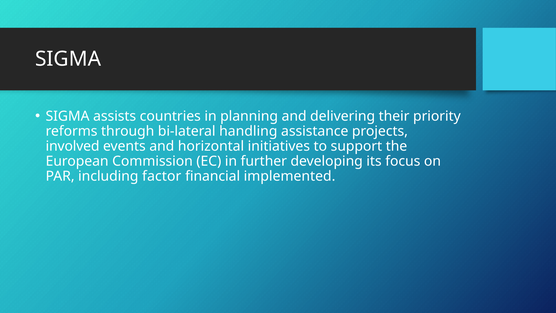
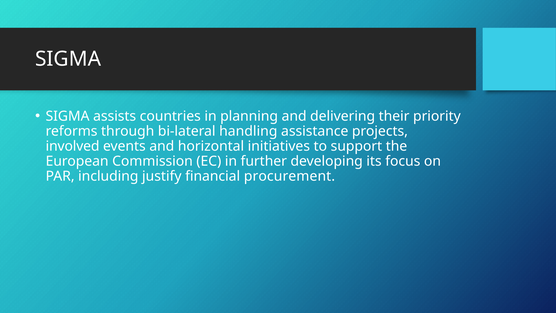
factor: factor -> justify (162, 176)
implemented: implemented -> procurement (289, 176)
